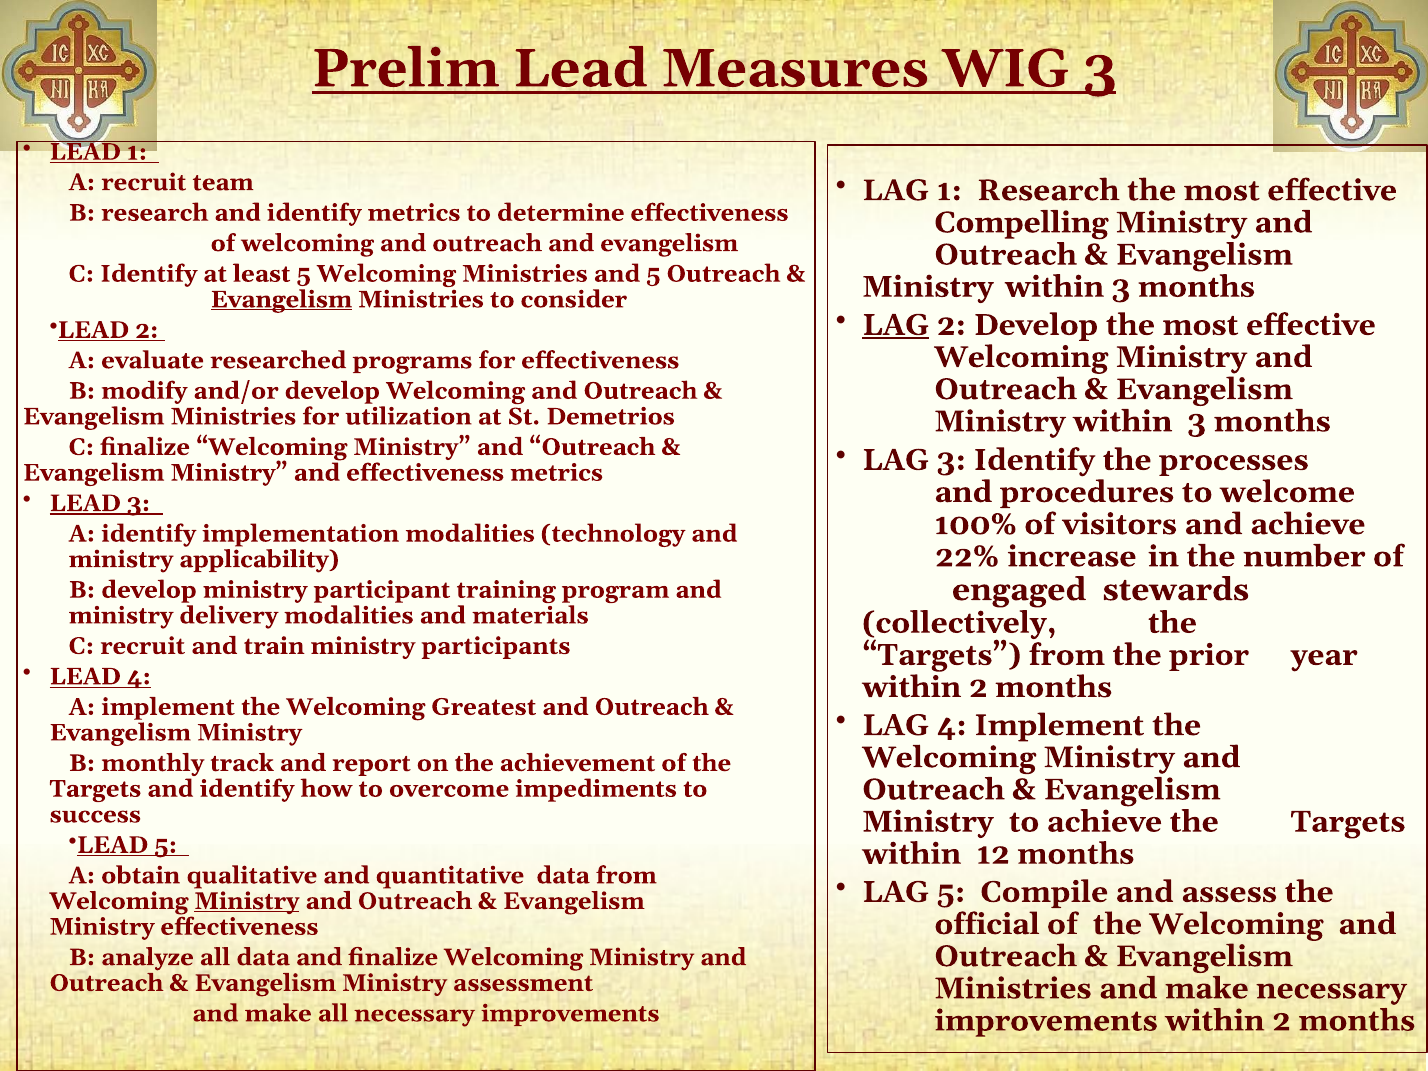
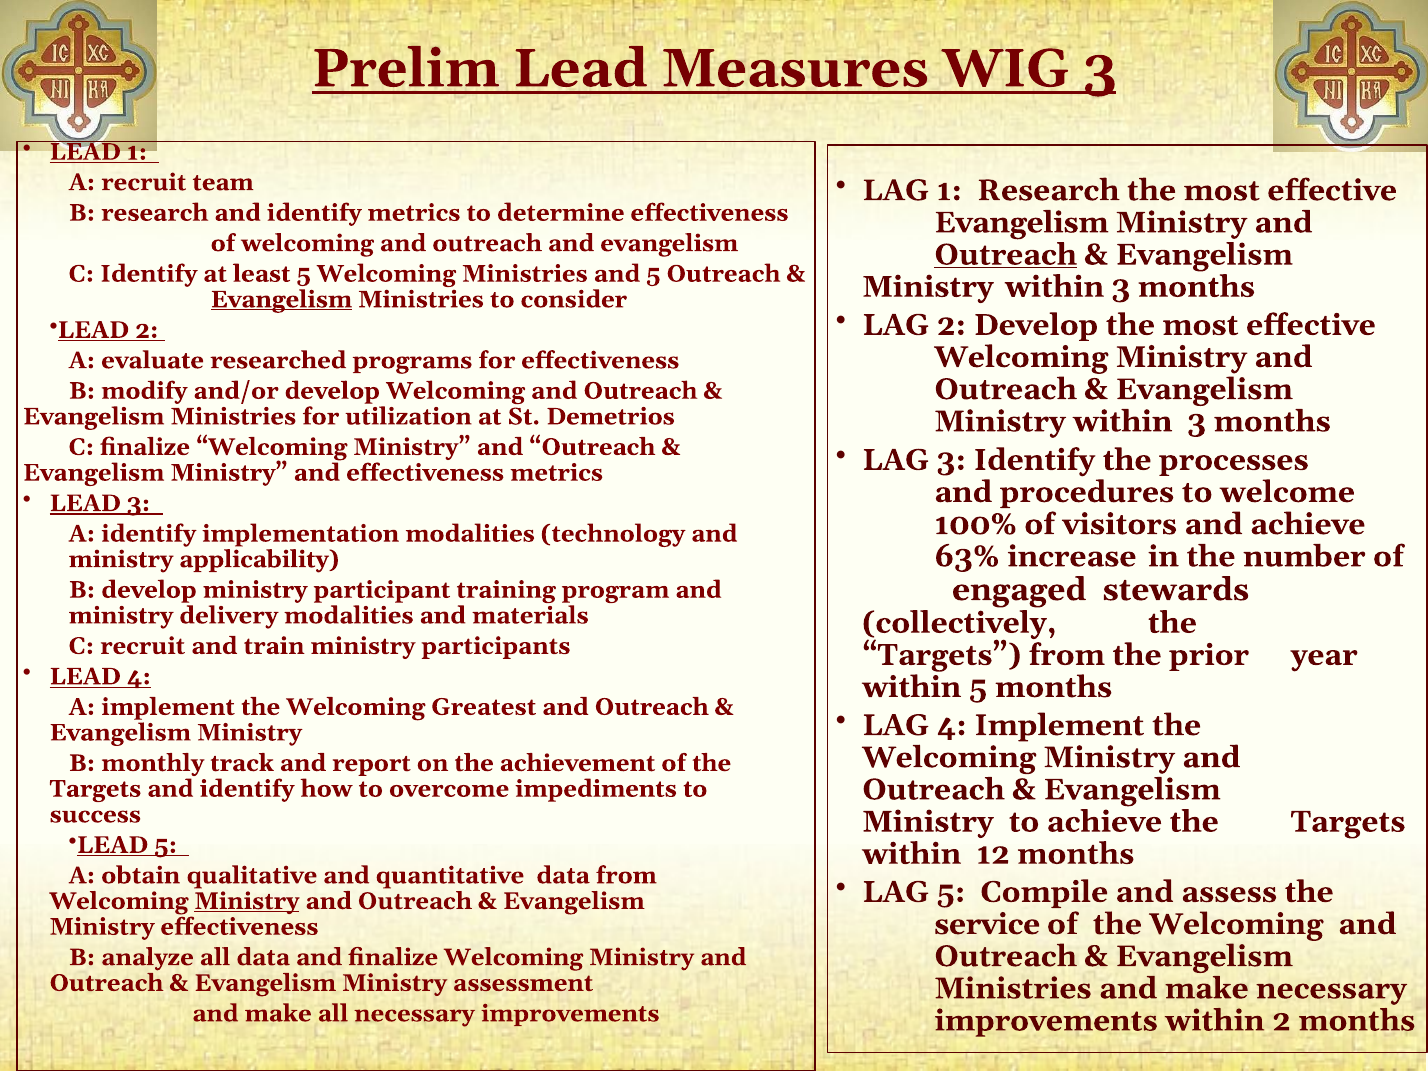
Compelling: Compelling -> Evangelism (1021, 223)
Outreach underline: none -> present (1006, 255)
LAG underline: present -> none (896, 325)
22%: 22% -> 63% (967, 556)
2: 2 -> 5 (978, 687)
official: official -> service (987, 924)
